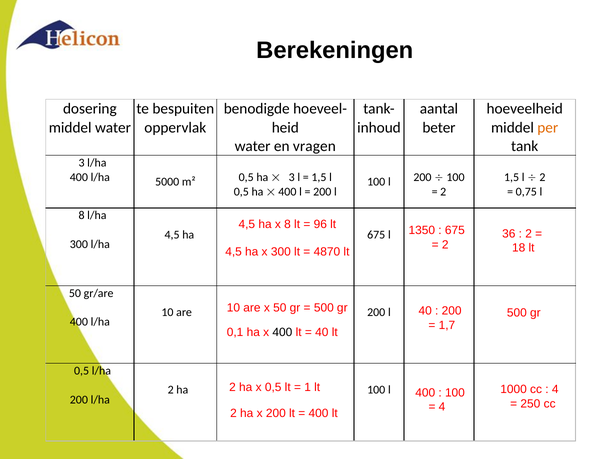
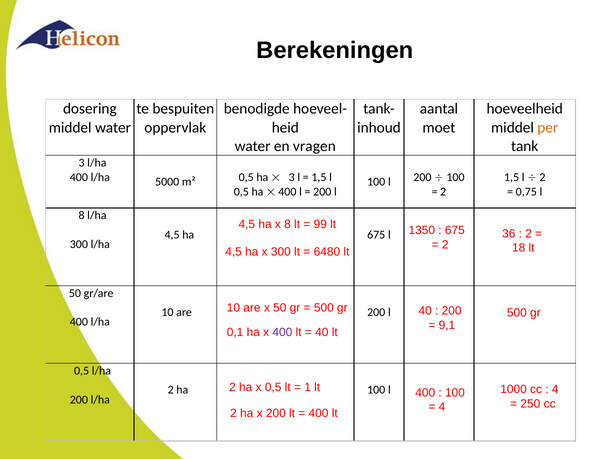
beter: beter -> moet (439, 128)
96: 96 -> 99 (320, 224)
4870: 4870 -> 6480 (327, 252)
1,7: 1,7 -> 9,1 (447, 325)
400 colour: black -> purple (282, 333)
